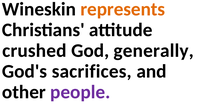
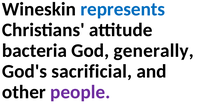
represents colour: orange -> blue (123, 9)
crushed: crushed -> bacteria (34, 51)
sacrifices: sacrifices -> sacrificial (92, 72)
